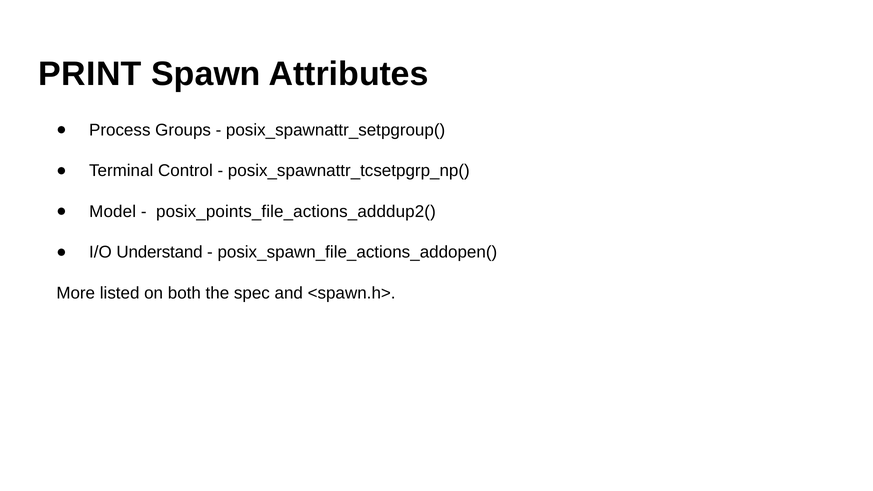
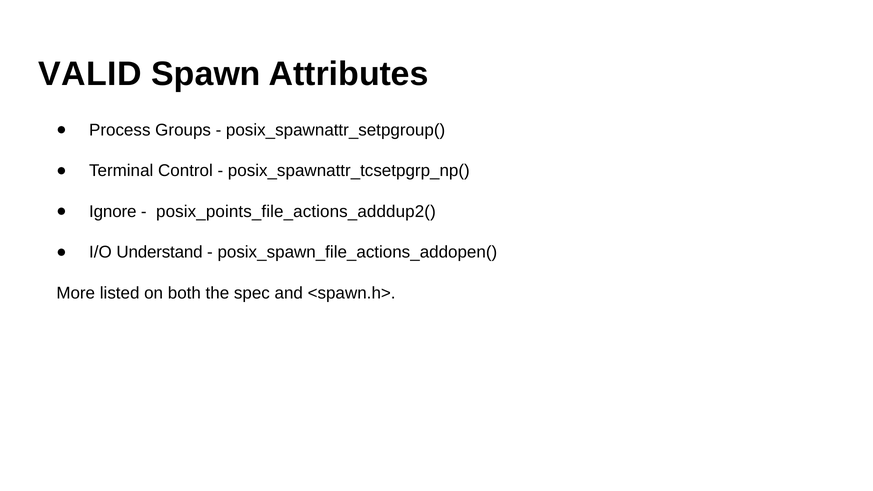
PRINT: PRINT -> VALID (90, 74)
Model: Model -> Ignore (113, 212)
